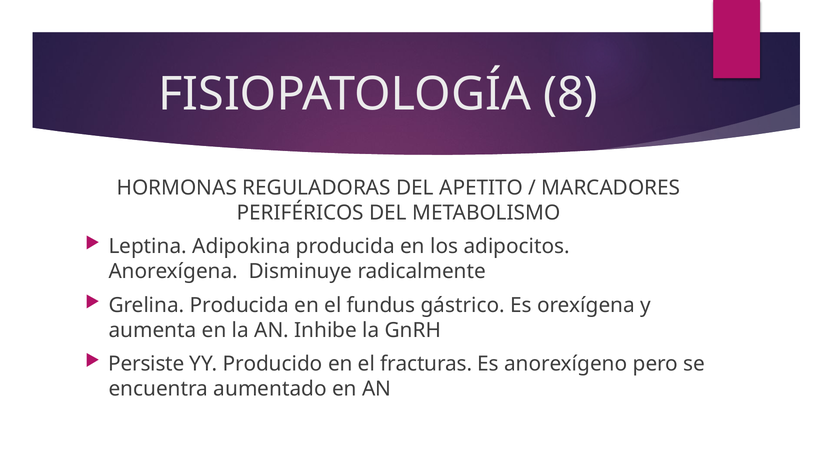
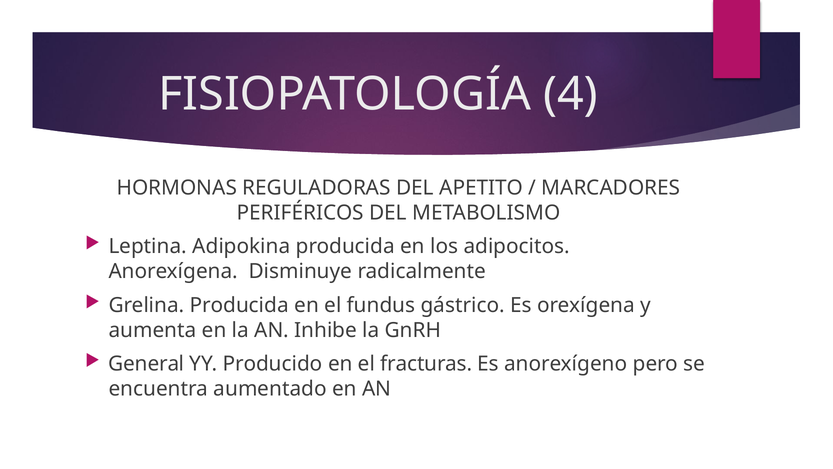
8: 8 -> 4 (571, 94)
Persiste: Persiste -> General (146, 364)
